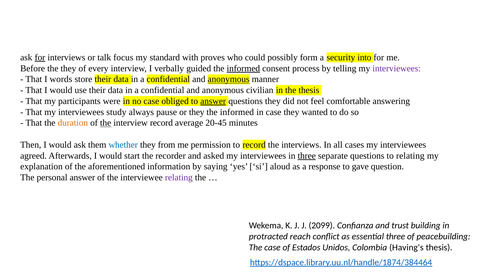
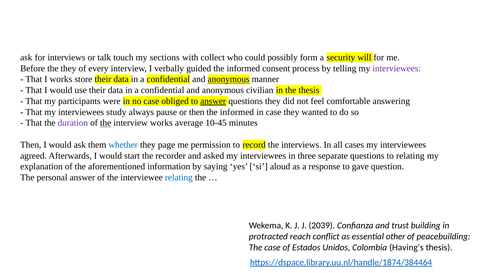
for underline: present -> none (40, 57)
focus: focus -> touch (123, 57)
standard: standard -> sections (165, 57)
proves: proves -> collect (213, 57)
into: into -> will (364, 57)
informed underline: present -> none (243, 68)
I words: words -> works (61, 79)
or they: they -> then (197, 112)
duration colour: orange -> purple (73, 123)
interview record: record -> works (161, 123)
20-45: 20-45 -> 10-45 (216, 123)
from: from -> page (167, 145)
three underline: present -> none (307, 156)
relating colour: purple -> blue (179, 177)
2099: 2099 -> 2039 (322, 225)
essential three: three -> other (396, 236)
